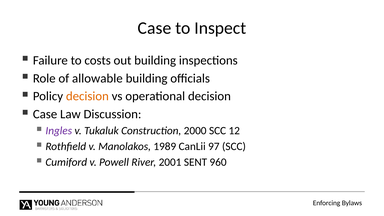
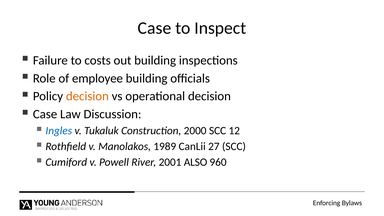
allowable: allowable -> employee (97, 78)
Ingles colour: purple -> blue (59, 131)
97: 97 -> 27 (214, 146)
SENT: SENT -> ALSO (196, 162)
